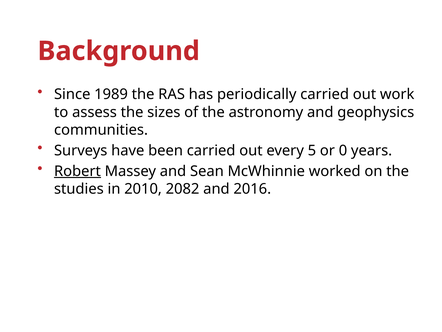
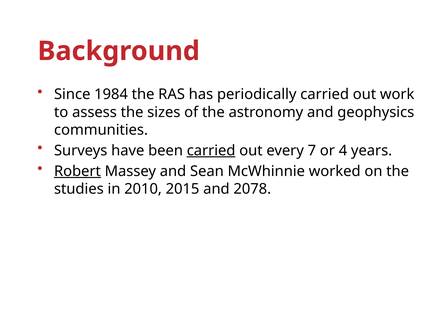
1989: 1989 -> 1984 (111, 94)
carried underline: none -> present (211, 150)
5: 5 -> 7 (312, 150)
0: 0 -> 4 (343, 150)
2082: 2082 -> 2015 (183, 189)
2016: 2016 -> 2078 (252, 189)
